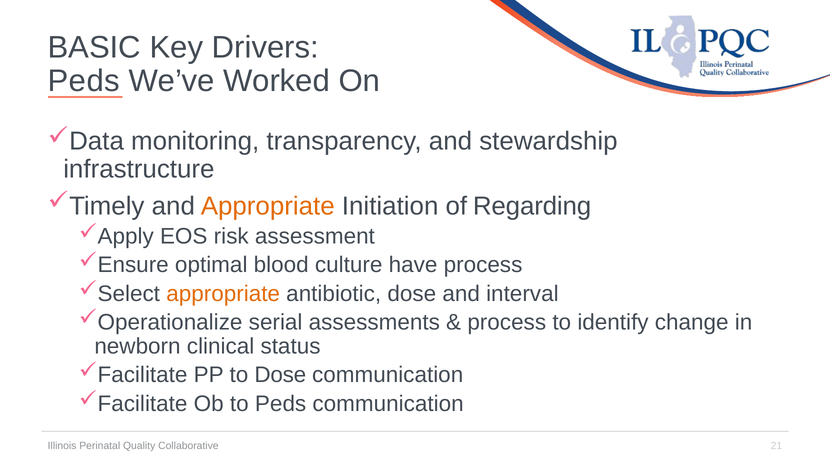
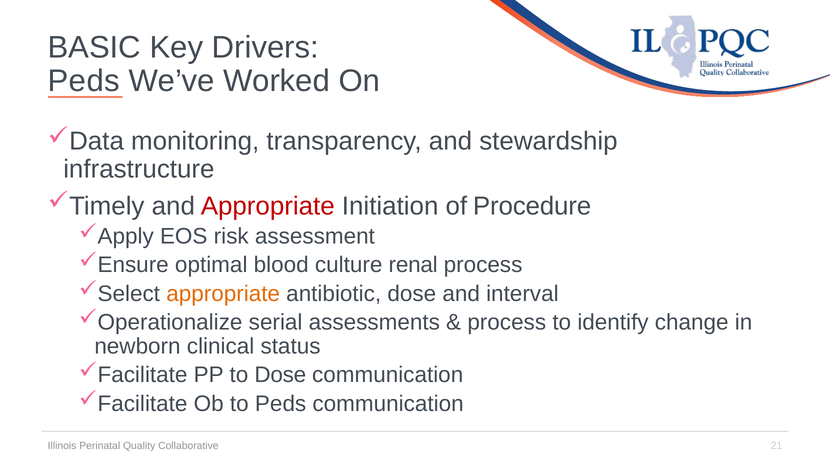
Appropriate colour: orange -> red (268, 206)
Regarding: Regarding -> Procedure (532, 206)
have: have -> renal (413, 265)
